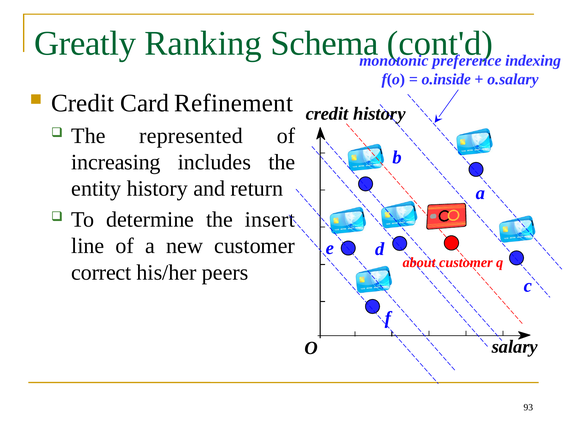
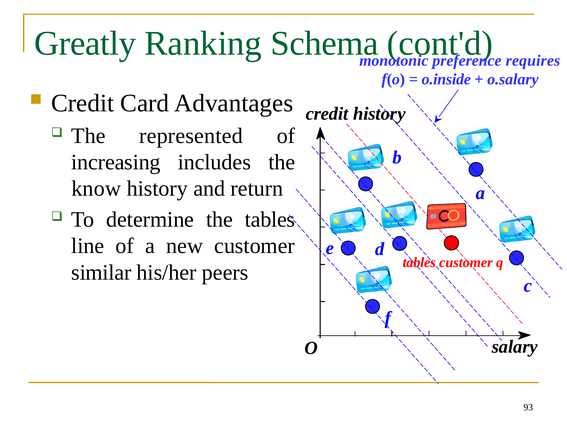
indexing: indexing -> requires (533, 61)
Refinement: Refinement -> Advantages (234, 103)
entity: entity -> know (96, 189)
the insert: insert -> tables (270, 220)
about: about -> tables (419, 263)
correct: correct -> similar (101, 273)
